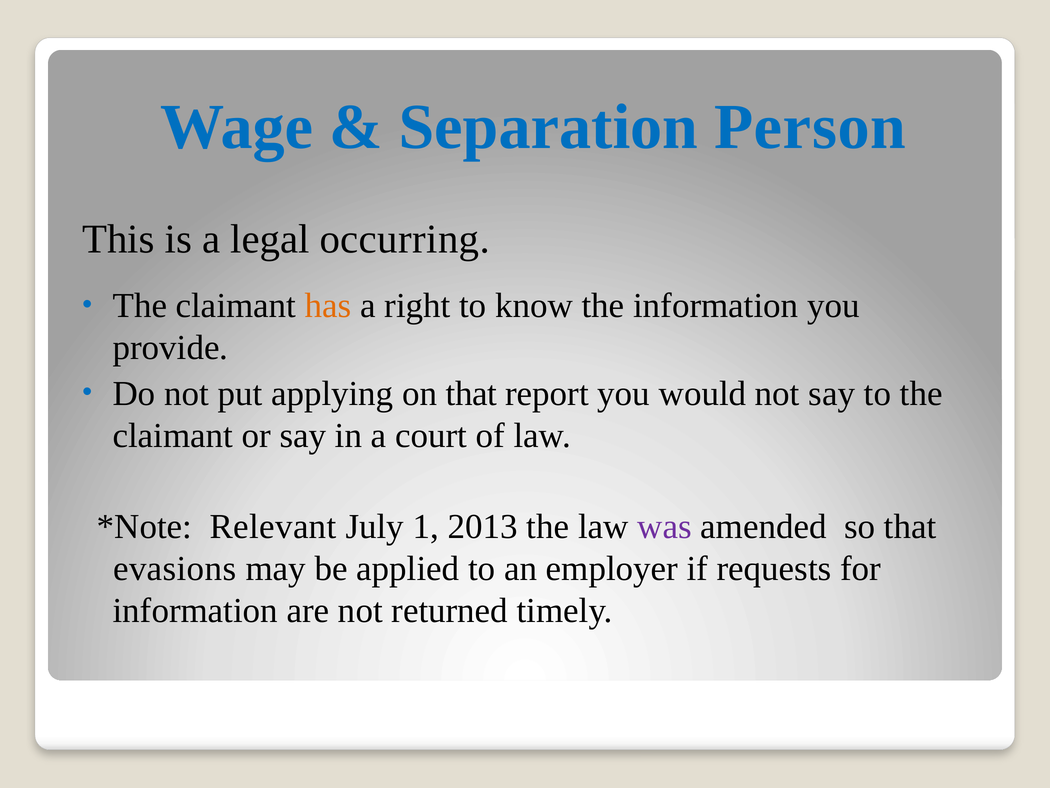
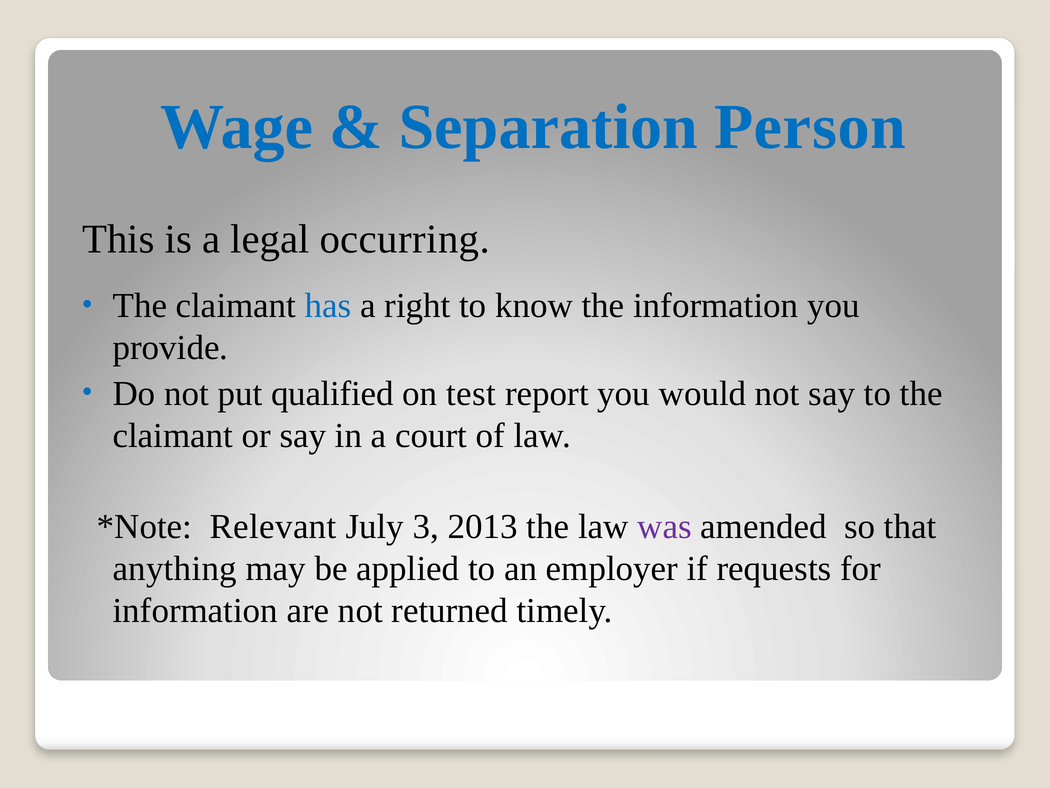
has colour: orange -> blue (328, 306)
applying: applying -> qualified (332, 393)
on that: that -> test (471, 393)
1: 1 -> 3 (426, 527)
evasions: evasions -> anything (175, 569)
